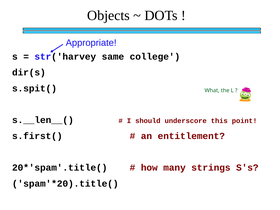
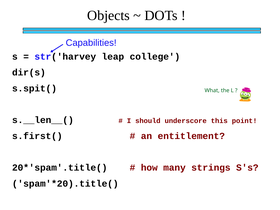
Appropriate: Appropriate -> Capabilities (91, 43)
same: same -> leap (113, 57)
